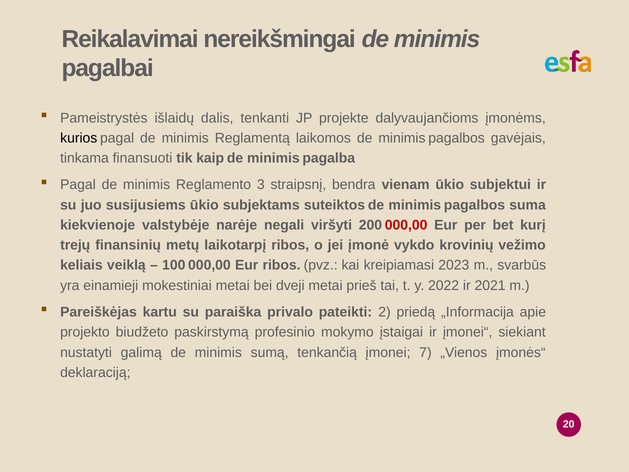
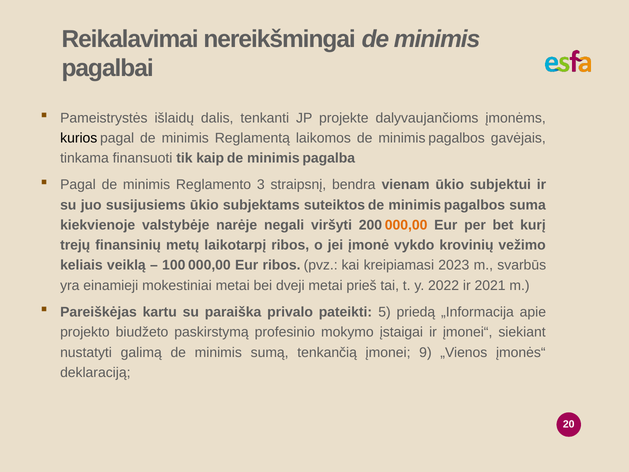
000,00 colour: red -> orange (406, 225)
2: 2 -> 5 (385, 312)
7: 7 -> 9 (425, 352)
